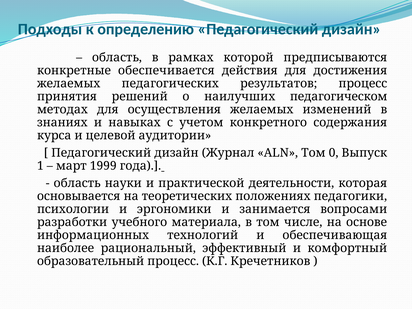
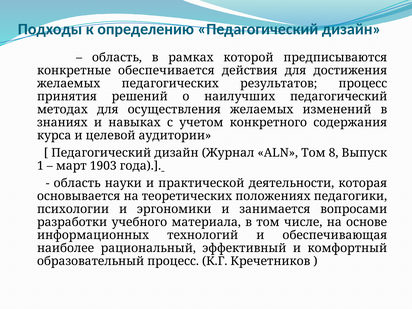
наилучших педагогическом: педагогическом -> педагогический (339, 96)
0: 0 -> 8 (334, 153)
1999: 1999 -> 1903 (103, 166)
